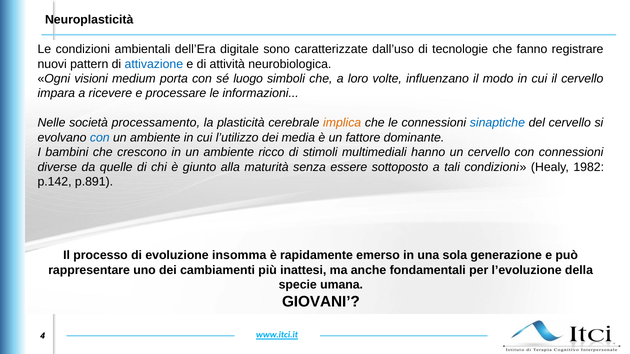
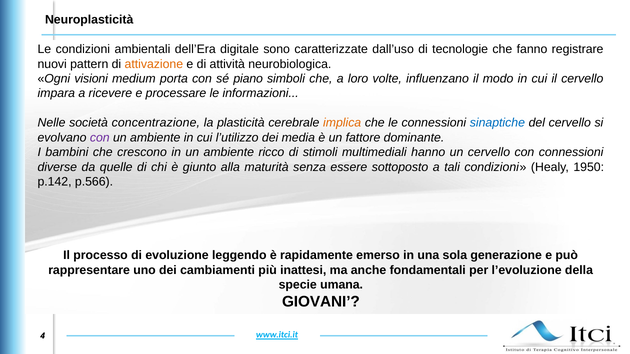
attivazione colour: blue -> orange (154, 64)
luogo: luogo -> piano (248, 79)
processamento: processamento -> concentrazione (156, 123)
con colour: blue -> purple (100, 138)
1982: 1982 -> 1950 (589, 167)
p.891: p.891 -> p.566 (94, 182)
insomma: insomma -> leggendo (239, 256)
